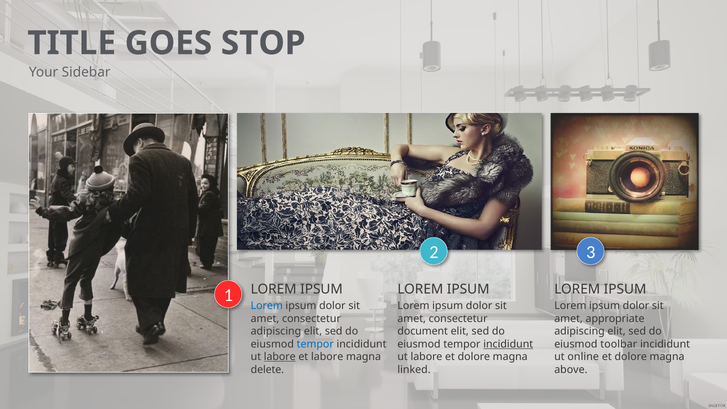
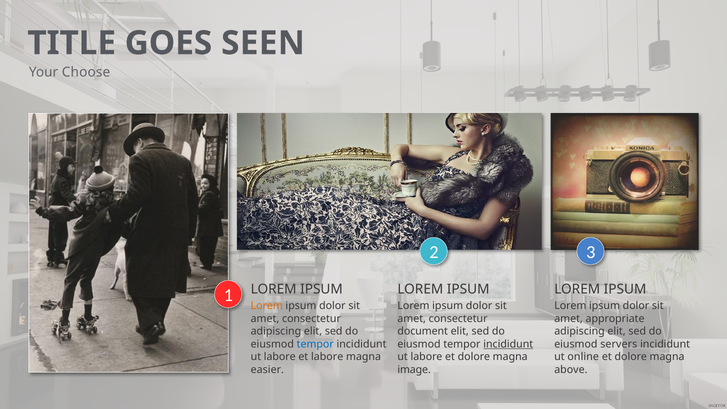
STOP: STOP -> SEEN (263, 43)
Sidebar: Sidebar -> Choose (86, 72)
Lorem colour: blue -> orange (267, 306)
toolbar: toolbar -> servers (619, 344)
labore underline: present -> none (280, 357)
delete: delete -> easier (267, 369)
linked: linked -> image (414, 369)
